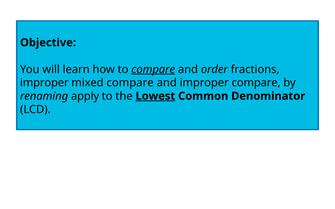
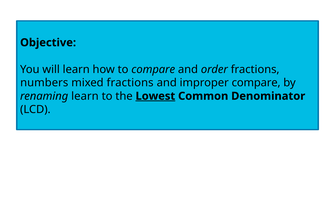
compare underline: present -> none (153, 69)
improper: improper -> numbers (44, 83)
mixed compare: compare -> fractions (130, 83)
renaming apply: apply -> learn (85, 96)
